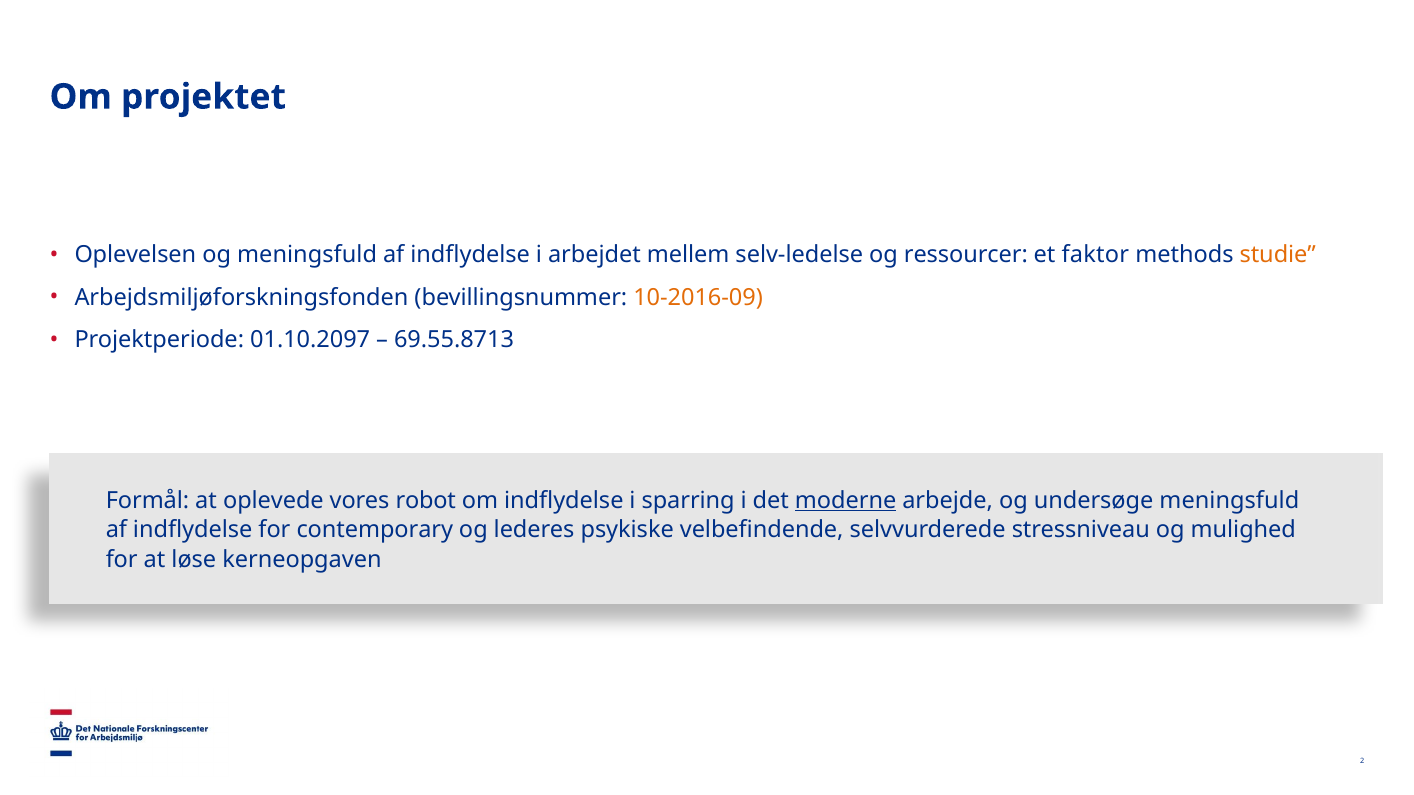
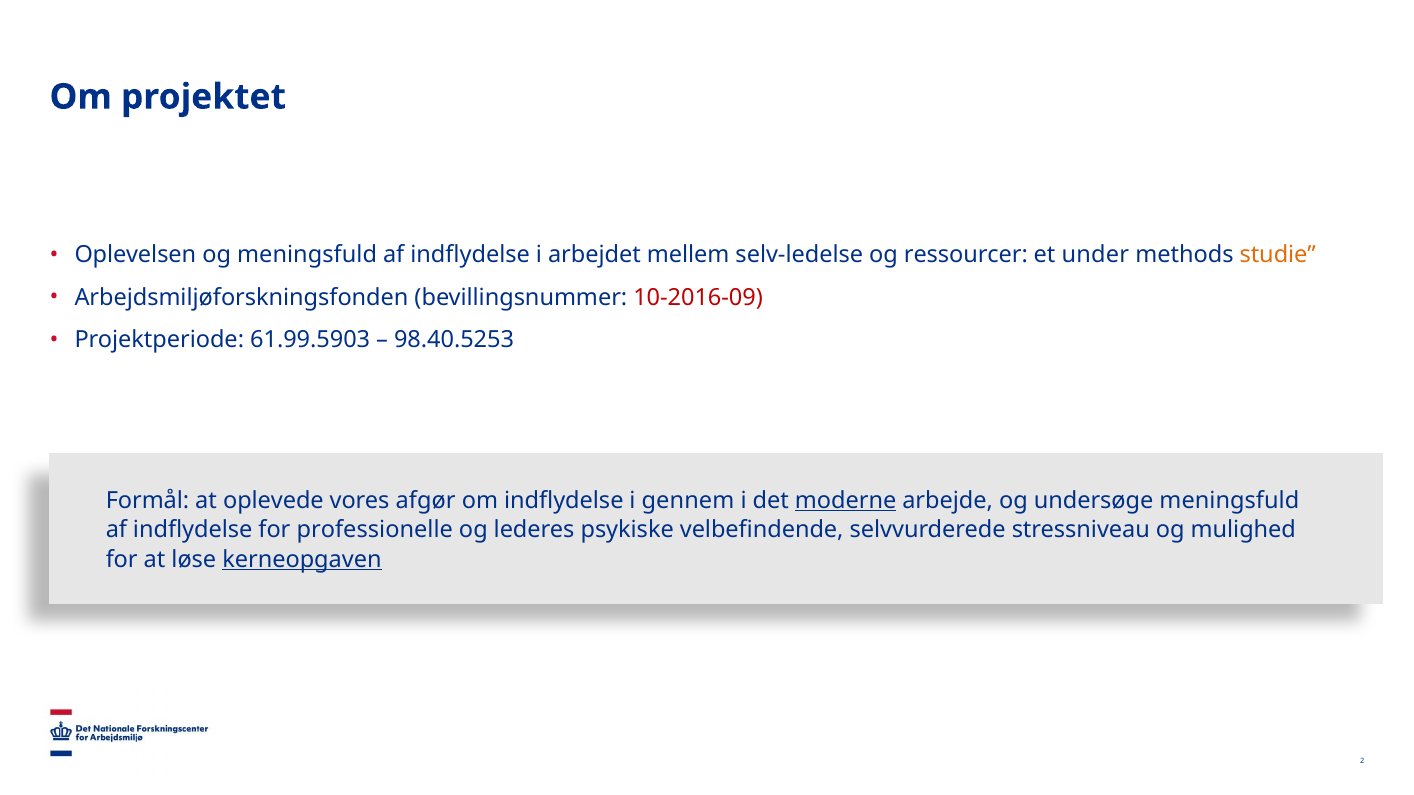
faktor: faktor -> under (1095, 255)
10-2016-09 colour: orange -> red (698, 298)
01.10.2097: 01.10.2097 -> 61.99.5903 (310, 340)
69.55.8713: 69.55.8713 -> 98.40.5253 (454, 340)
robot: robot -> afgør (426, 501)
sparring: sparring -> gennem (688, 501)
contemporary: contemporary -> professionelle (375, 530)
kerneopgaven underline: none -> present (302, 560)
